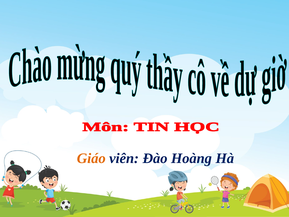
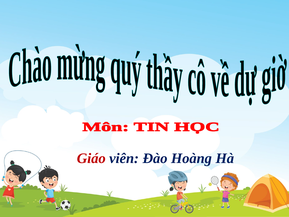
Giáo colour: orange -> red (91, 158)
